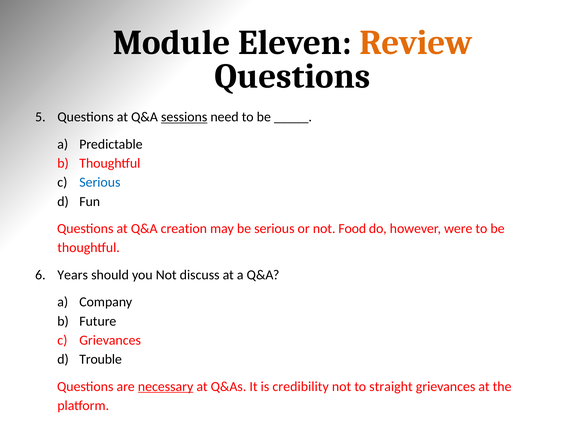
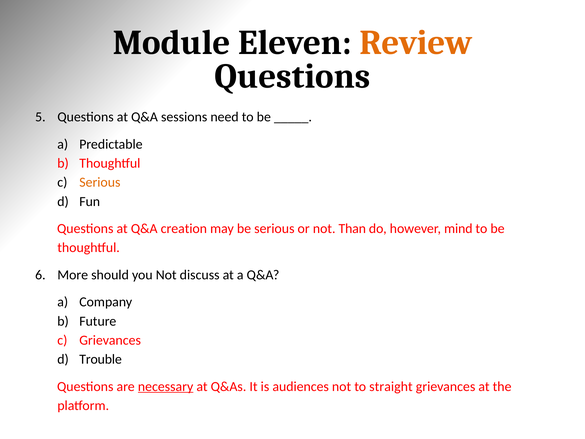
sessions underline: present -> none (184, 117)
Serious colour: blue -> orange (100, 182)
Food: Food -> Than (352, 229)
were: were -> mind (458, 229)
Years: Years -> More (73, 275)
credibility: credibility -> audiences (301, 386)
